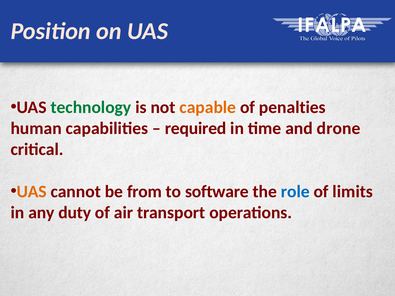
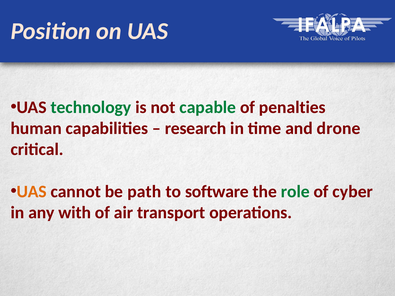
capable colour: orange -> green (208, 107)
required: required -> research (196, 128)
from: from -> path (144, 192)
role colour: blue -> green (295, 192)
limits: limits -> cyber (353, 192)
duty: duty -> with (75, 213)
